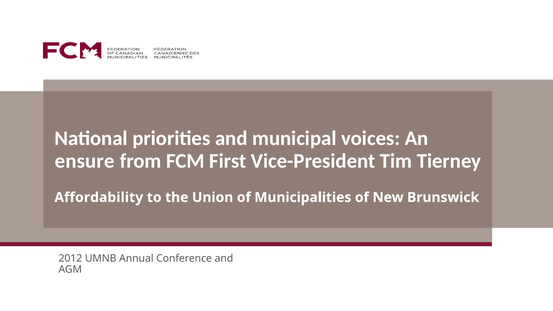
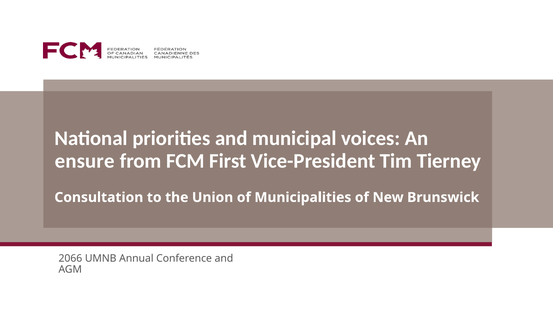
Affordability: Affordability -> Consultation (99, 197)
2012: 2012 -> 2066 (70, 258)
